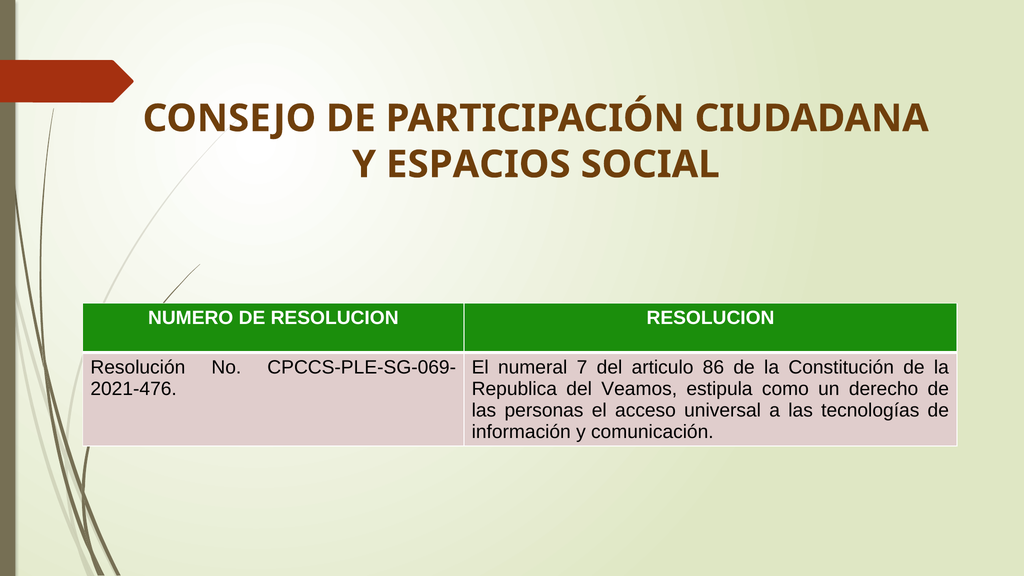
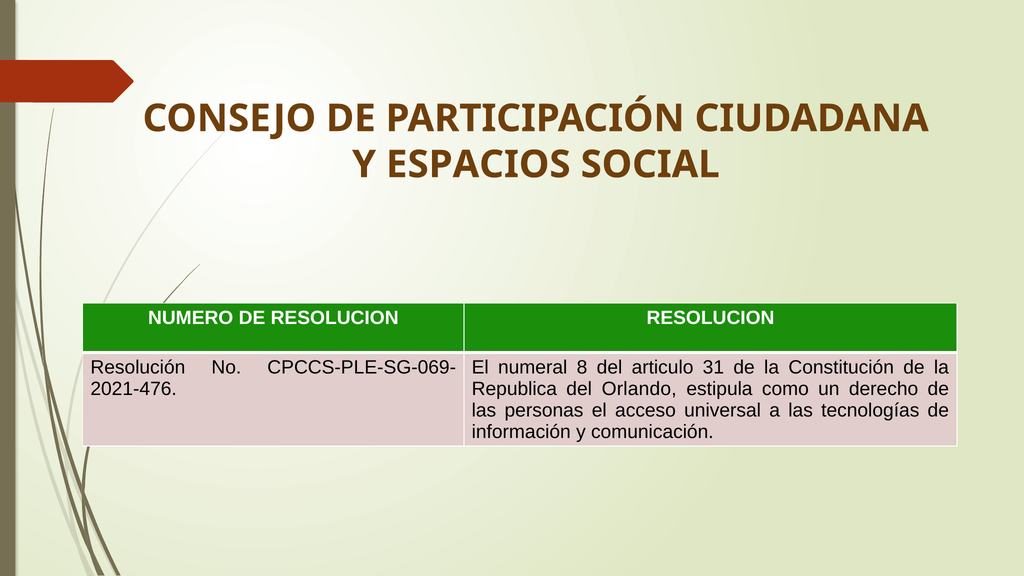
7: 7 -> 8 (582, 367)
86: 86 -> 31 (713, 367)
Veamos: Veamos -> Orlando (639, 389)
